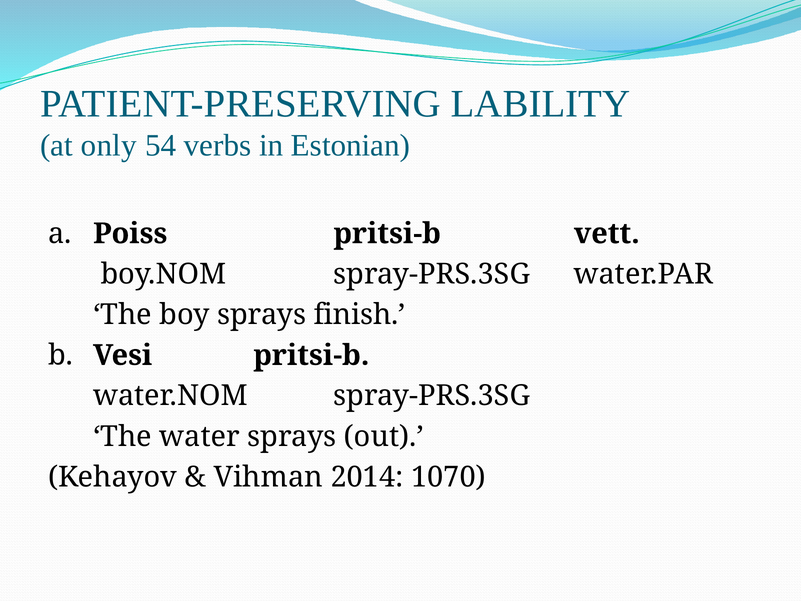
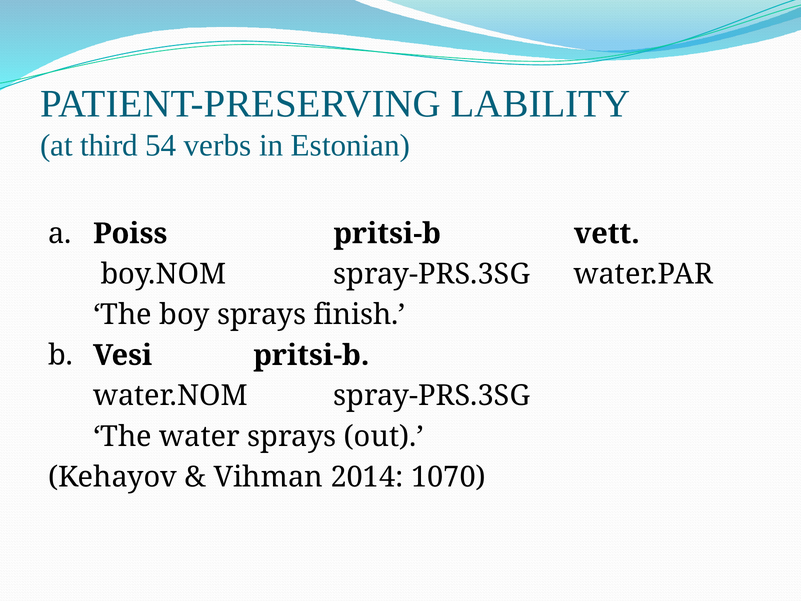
only: only -> third (109, 145)
